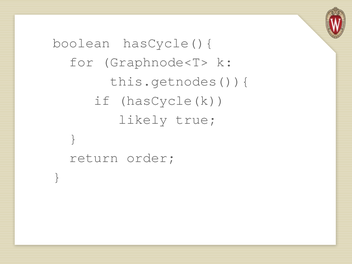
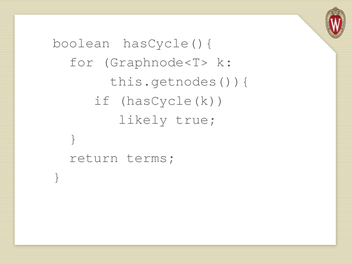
order: order -> terms (151, 158)
